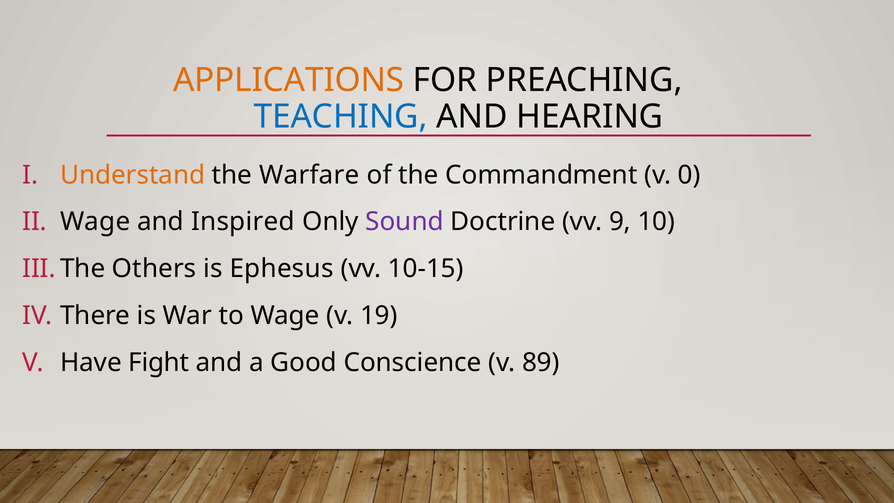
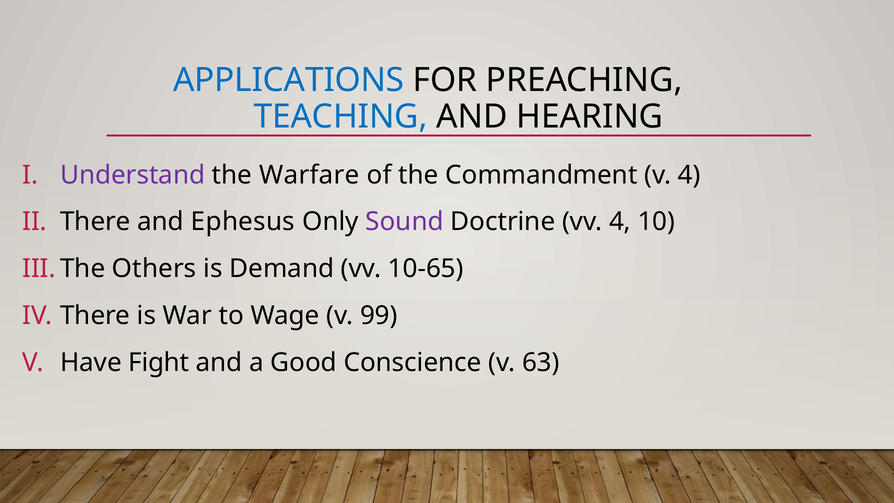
APPLICATIONS colour: orange -> blue (289, 80)
Understand colour: orange -> purple (133, 175)
v 0: 0 -> 4 (689, 175)
Wage: Wage -> There (95, 222)
Inspired: Inspired -> Ephesus (243, 222)
vv 9: 9 -> 4 (620, 222)
Ephesus: Ephesus -> Demand (282, 269)
10-15: 10-15 -> 10-65 (426, 269)
19: 19 -> 99 (379, 316)
89: 89 -> 63 (541, 362)
